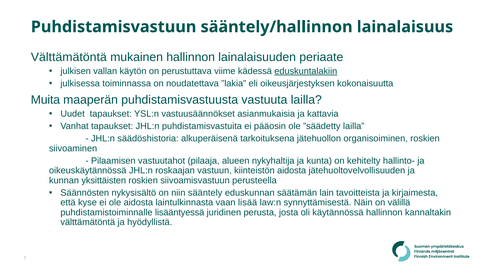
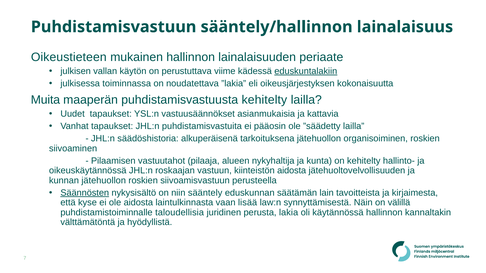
Välttämätöntä: Välttämätöntä -> Oikeustieteen (69, 57)
puhdistamisvastuusta vastuuta: vastuuta -> kehitelty (264, 100)
kunnan yksittäisten: yksittäisten -> jätehuollon (104, 181)
Säännösten underline: none -> present (85, 193)
lisääntyessä: lisääntyessä -> taloudellisia (180, 213)
josta: josta -> lakia (289, 213)
